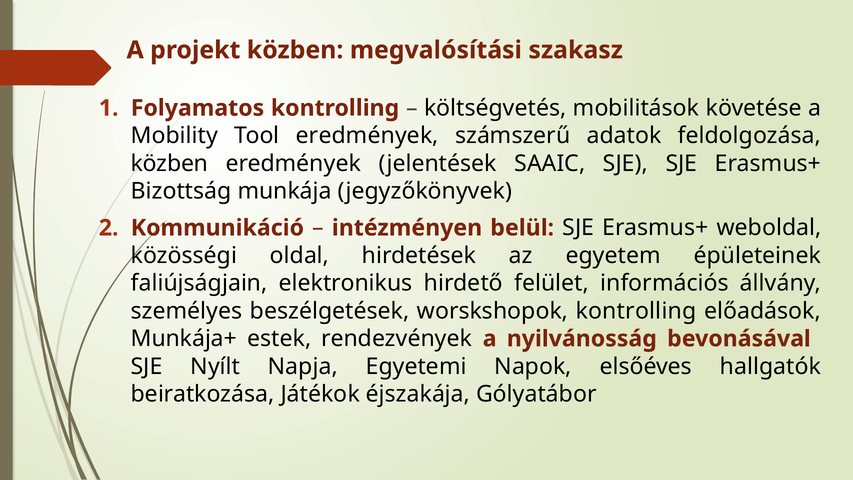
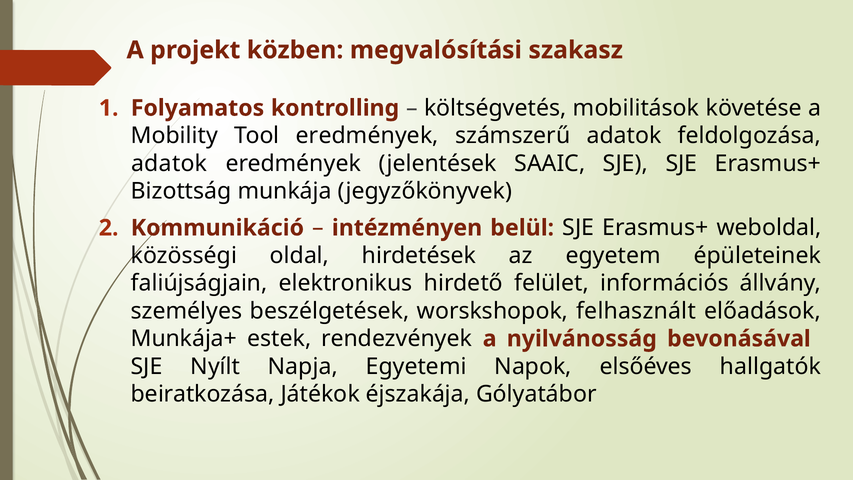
közben: közben -> adatok (169, 163)
worskshopok kontrolling: kontrolling -> felhasznált (636, 311)
